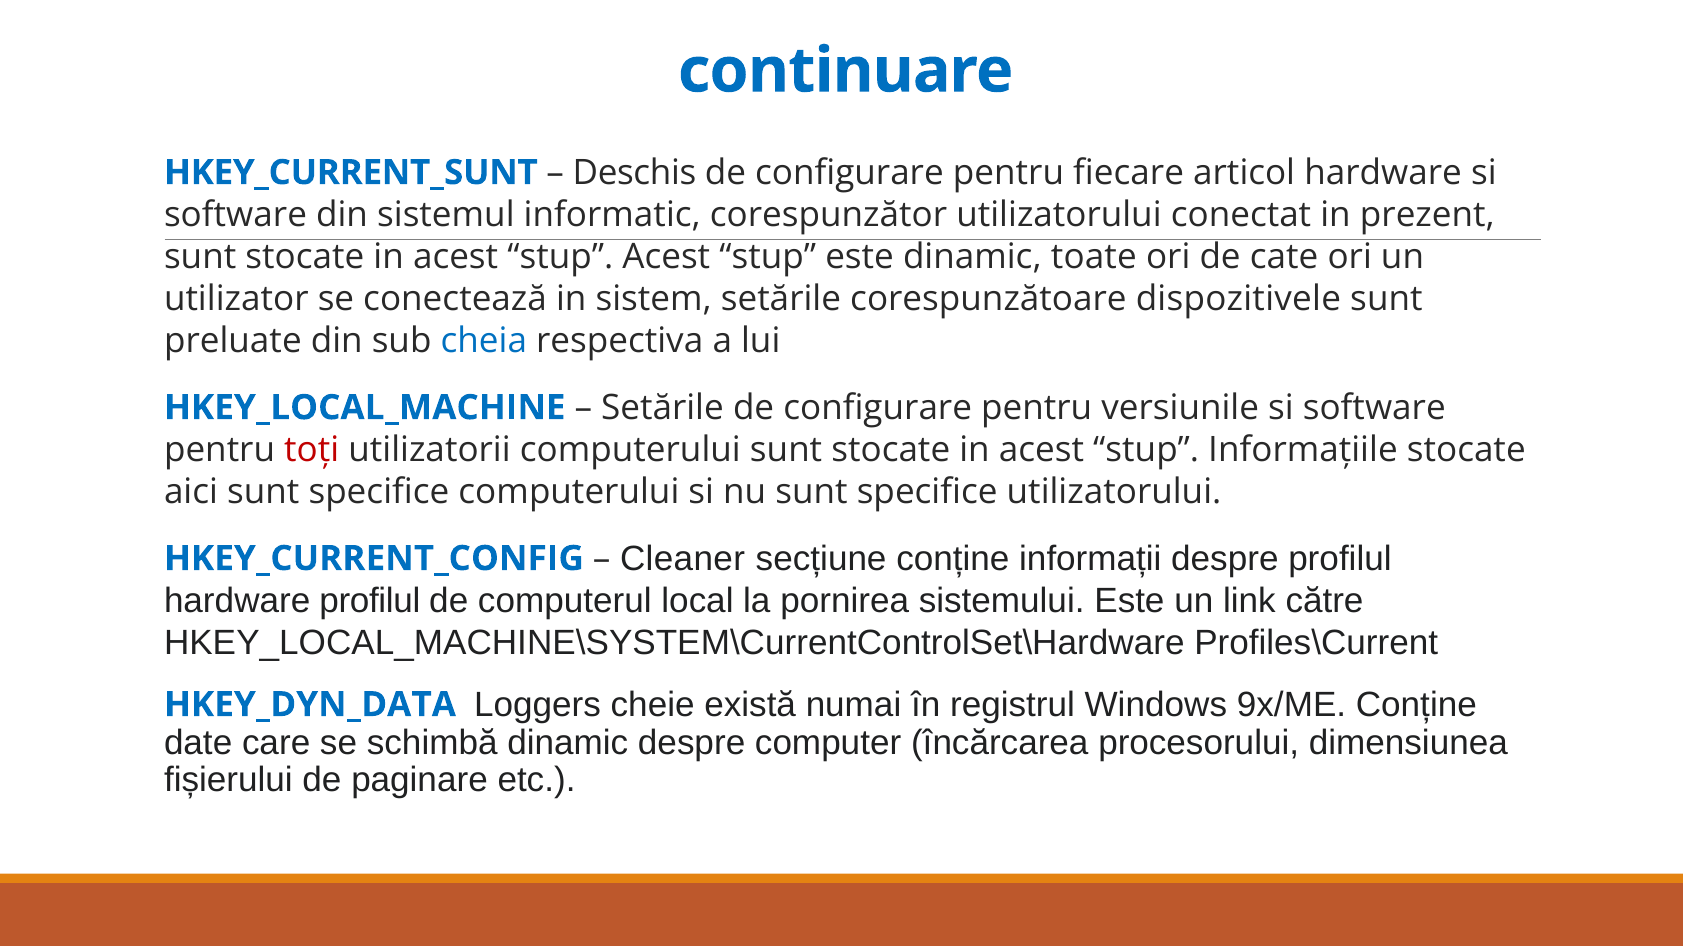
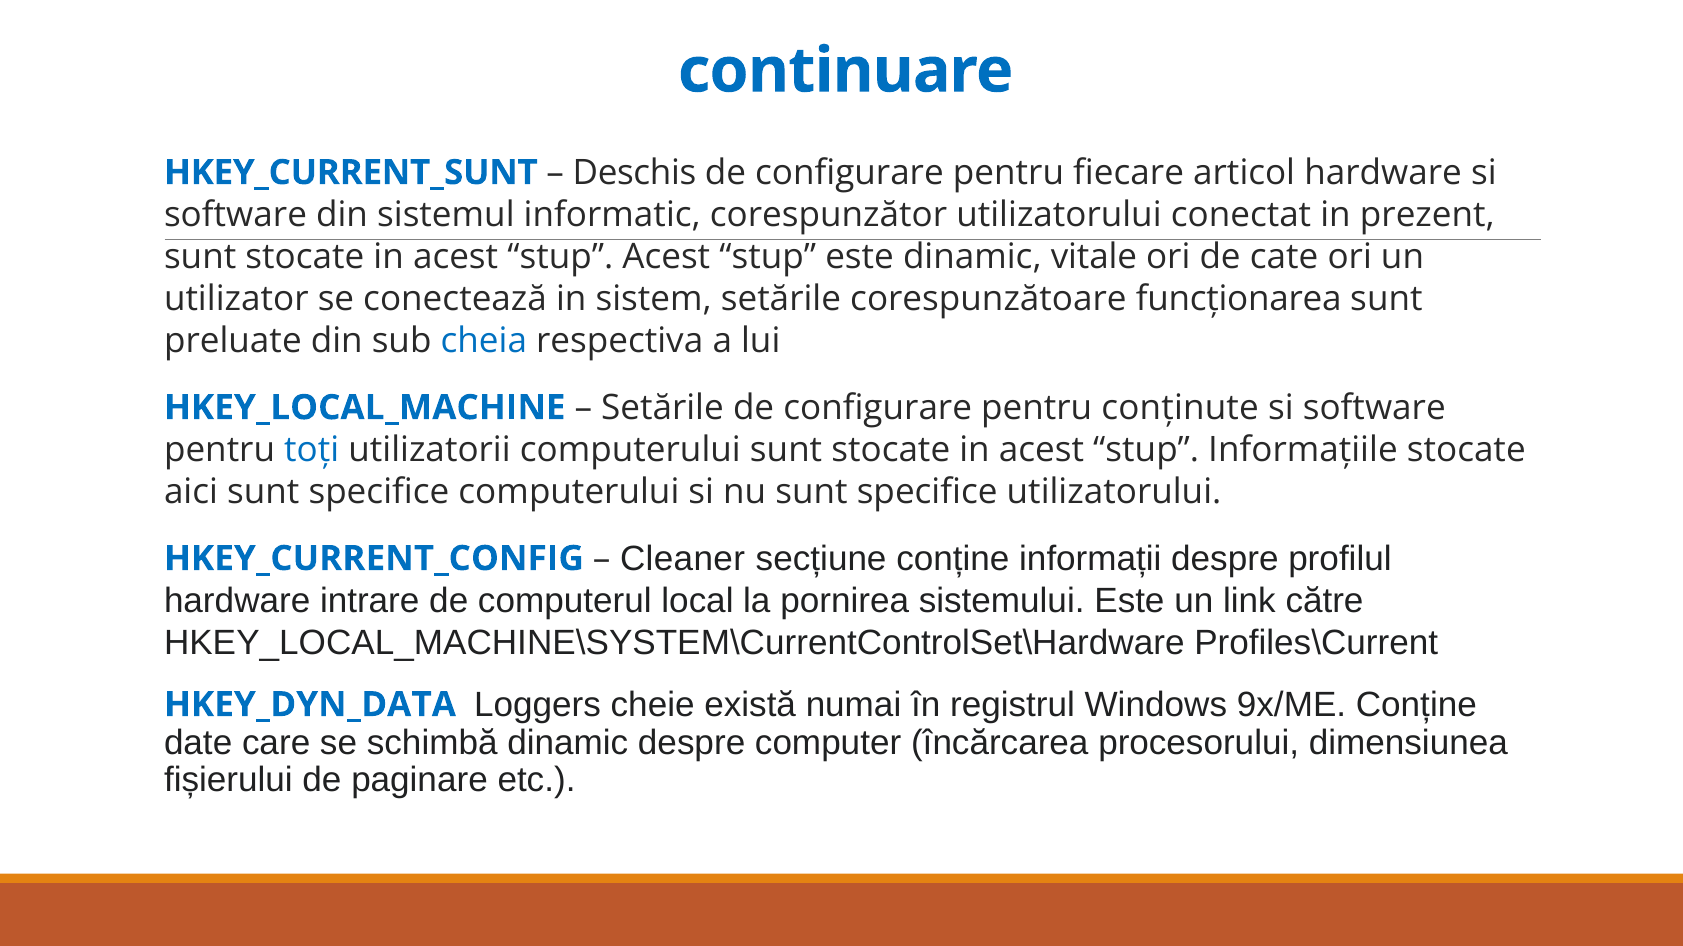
toate: toate -> vitale (1094, 257)
dispozitivele: dispozitivele -> funcționarea (1239, 299)
versiunile: versiunile -> conținute (1180, 408)
toți colour: red -> blue (312, 450)
hardware profilul: profilul -> intrare (370, 601)
